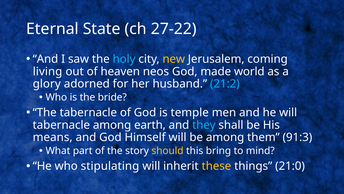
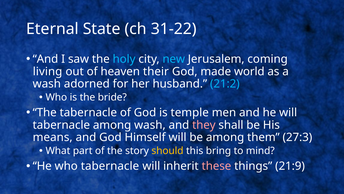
27-22: 27-22 -> 31-22 (174, 29)
new colour: yellow -> light blue (174, 59)
neos: neos -> their (156, 71)
glory: glory -> wash (47, 84)
among earth: earth -> wash (150, 125)
they colour: light blue -> pink (204, 125)
91:3: 91:3 -> 27:3 (297, 137)
who stipulating: stipulating -> tabernacle (110, 166)
these colour: yellow -> pink (216, 166)
21:0: 21:0 -> 21:9 (290, 166)
